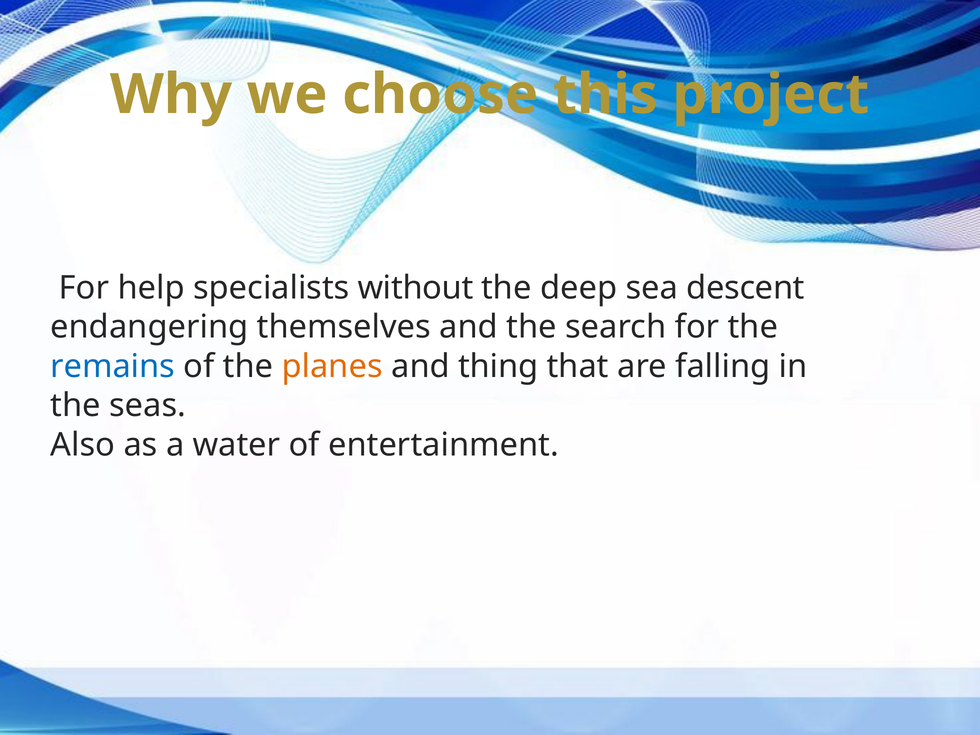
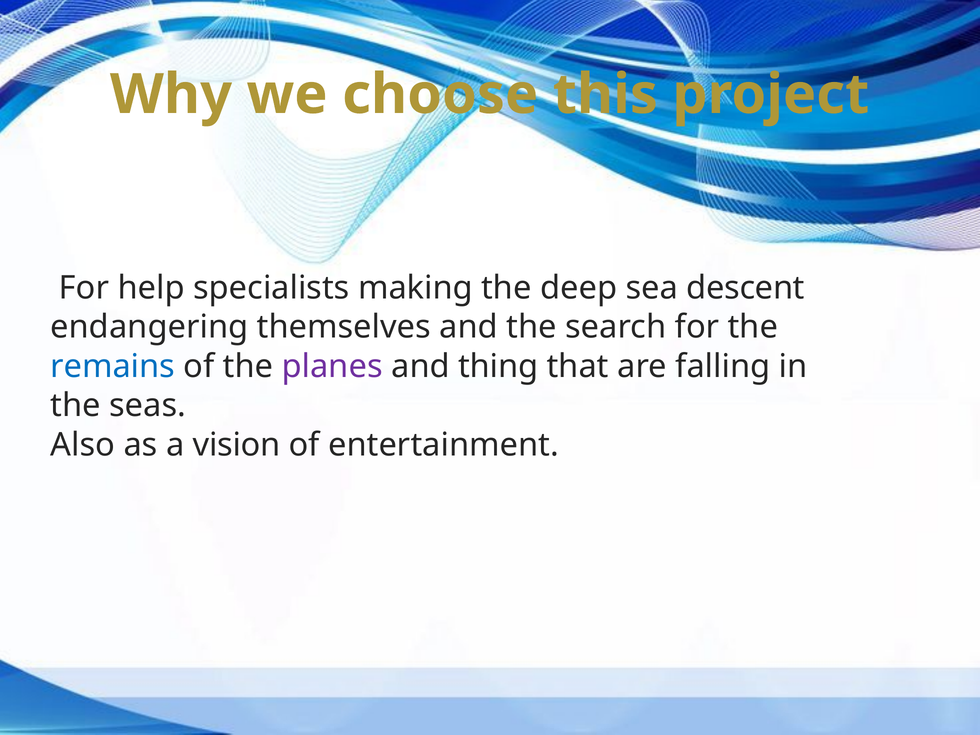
without: without -> making (415, 288)
planes colour: orange -> purple (332, 366)
water: water -> vision (237, 445)
